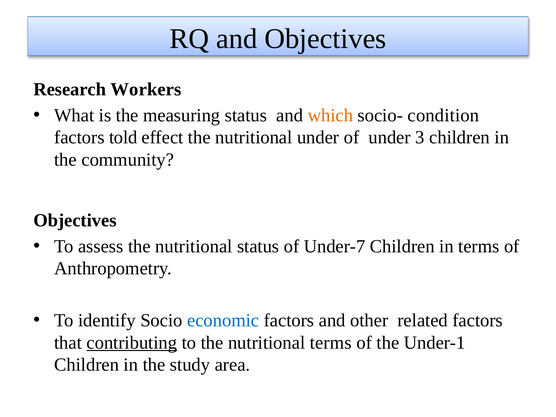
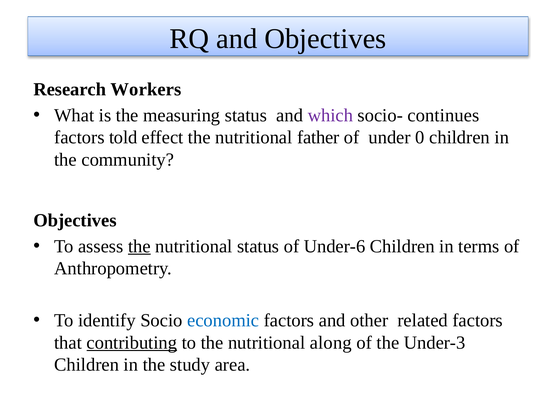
which colour: orange -> purple (330, 115)
condition: condition -> continues (443, 115)
nutritional under: under -> father (318, 138)
3: 3 -> 0 (420, 138)
the underline: none -> present (139, 246)
Under-7: Under-7 -> Under-6 (335, 246)
nutritional terms: terms -> along (331, 343)
Under-1: Under-1 -> Under-3 (435, 343)
